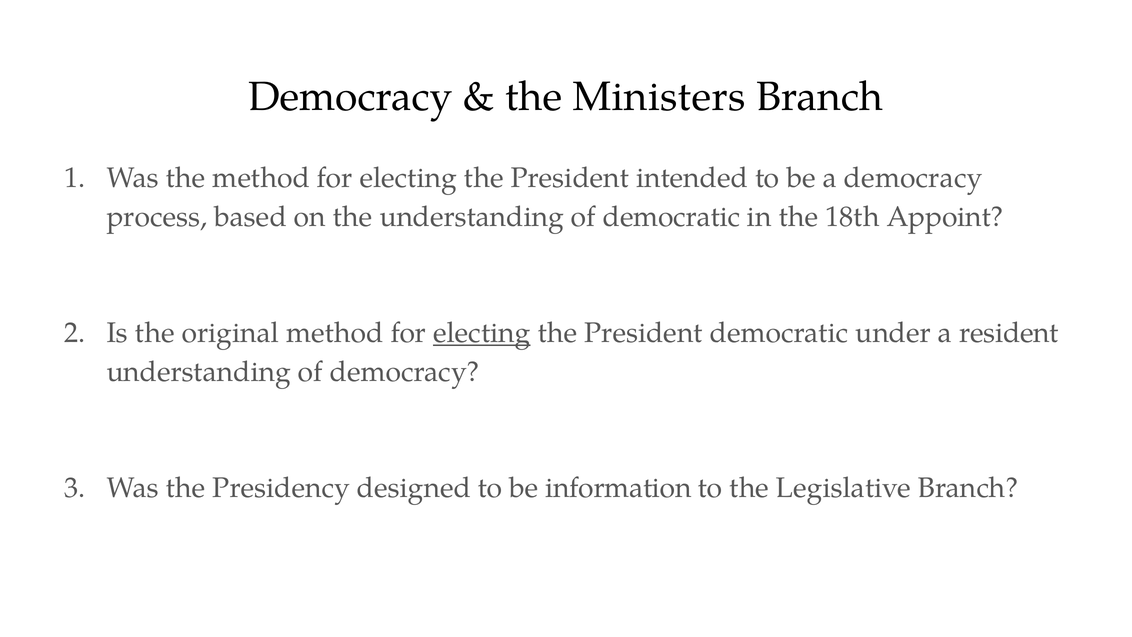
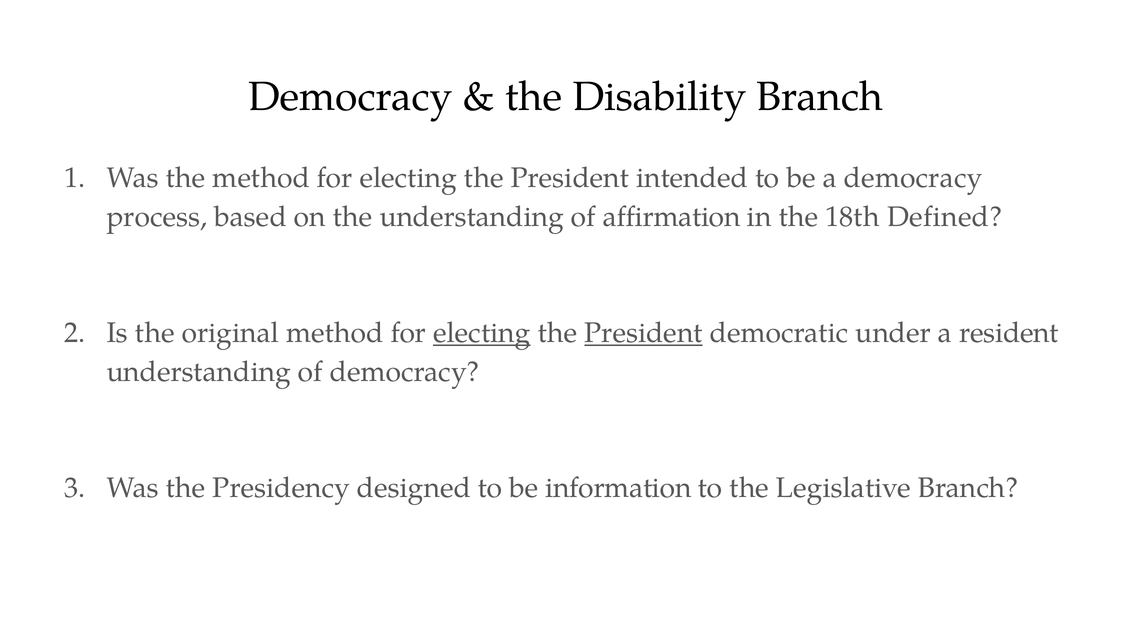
Ministers: Ministers -> Disability (659, 97)
of democratic: democratic -> affirmation (672, 217)
Appoint: Appoint -> Defined (945, 217)
President underline: none -> present (644, 333)
